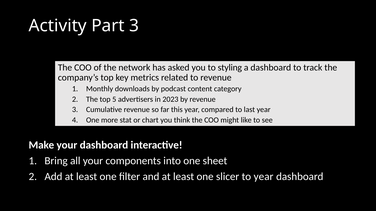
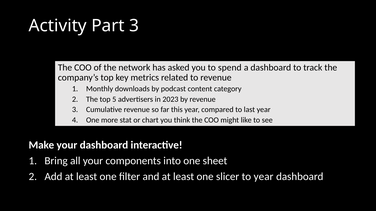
styling: styling -> spend (230, 68)
